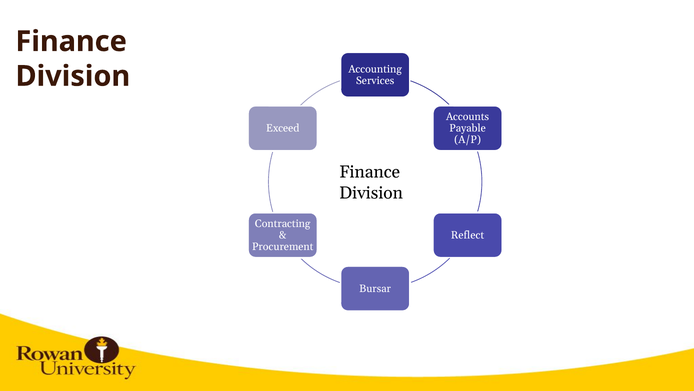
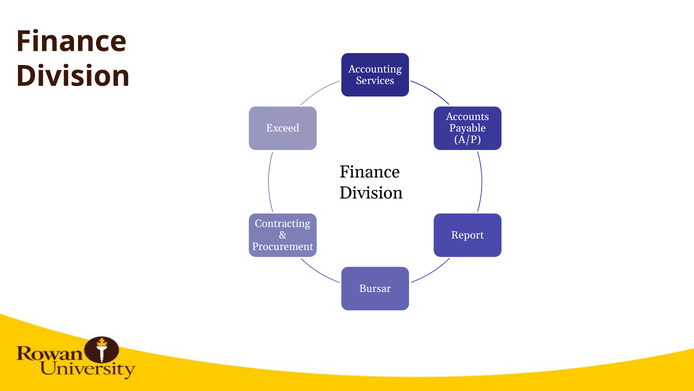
Reflect: Reflect -> Report (468, 235)
